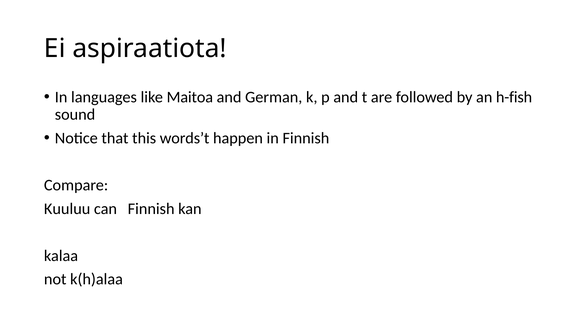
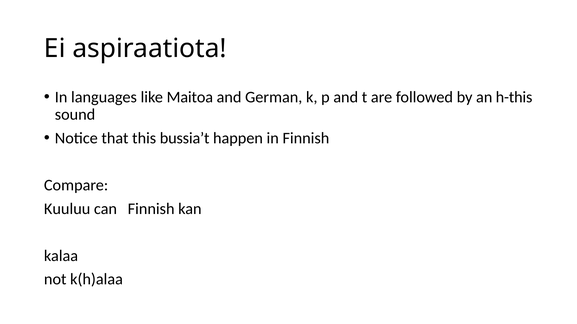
h-fish: h-fish -> h-this (514, 97)
words’t: words’t -> bussia’t (185, 138)
